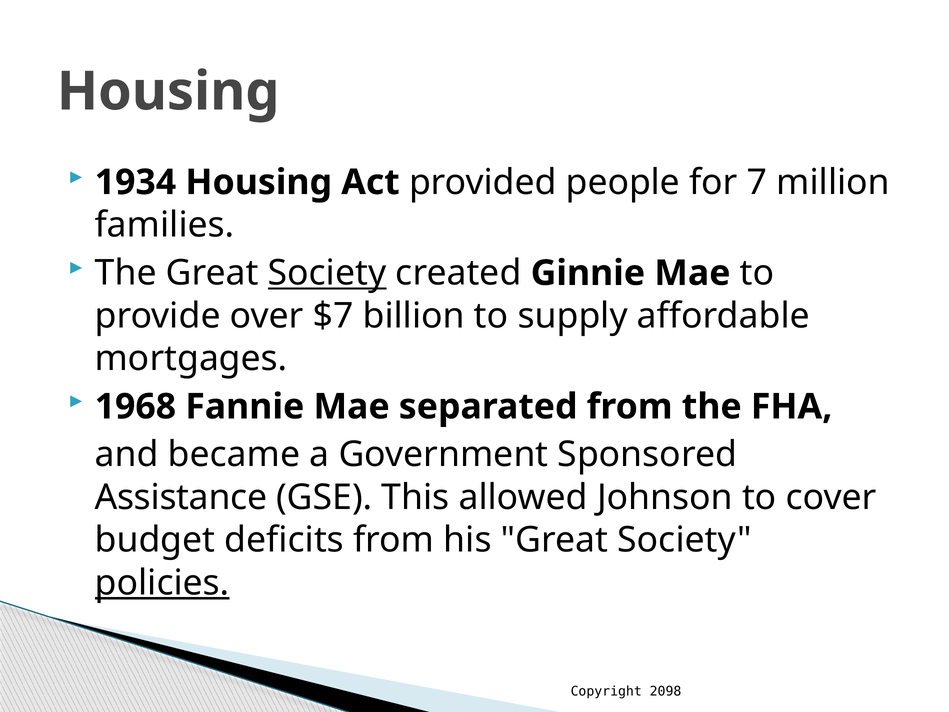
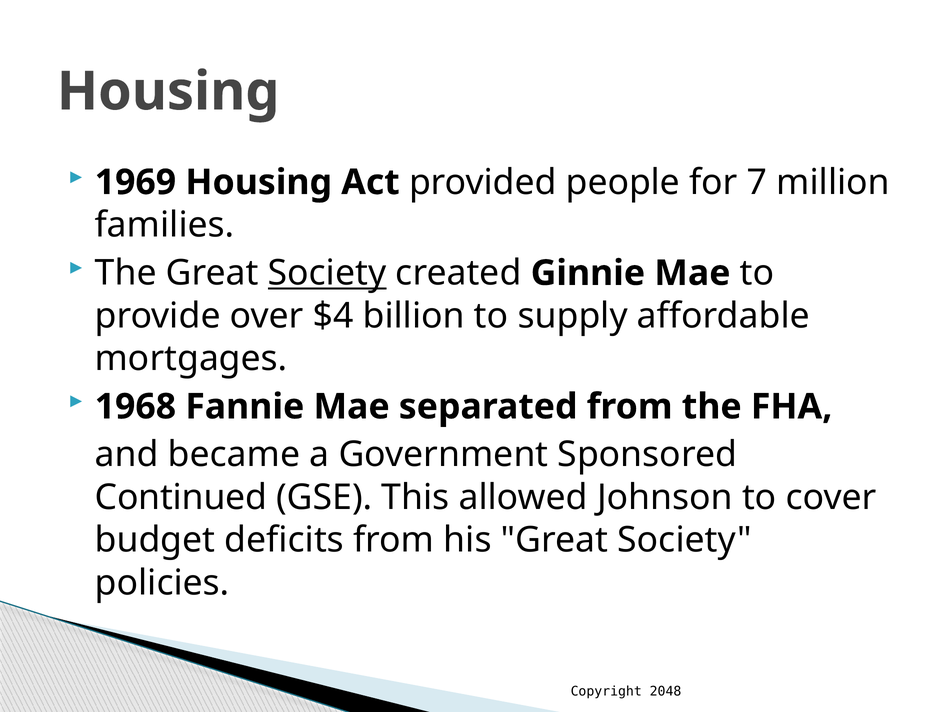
1934: 1934 -> 1969 (135, 182)
$7: $7 -> $4 (333, 316)
Assistance: Assistance -> Continued (181, 497)
policies underline: present -> none (162, 583)
2098: 2098 -> 2048 (666, 691)
